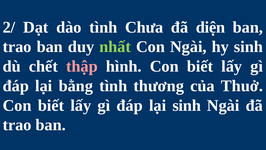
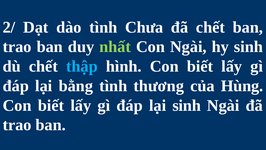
đã diện: diện -> chết (210, 27)
thập colour: pink -> light blue (82, 66)
Thuở: Thuở -> Hùng (242, 86)
